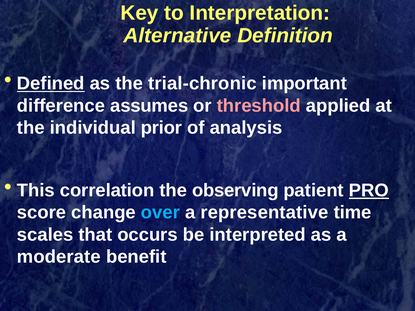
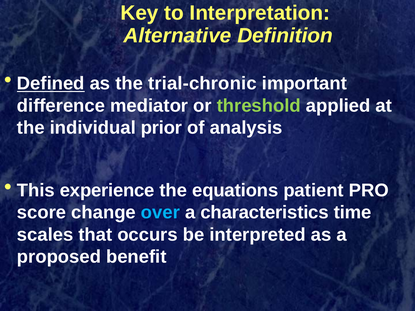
assumes: assumes -> mediator (149, 106)
threshold colour: pink -> light green (259, 106)
correlation: correlation -> experience (107, 191)
observing: observing -> equations (235, 191)
PRO underline: present -> none (369, 191)
representative: representative -> characteristics (265, 213)
moderate: moderate -> proposed (59, 257)
